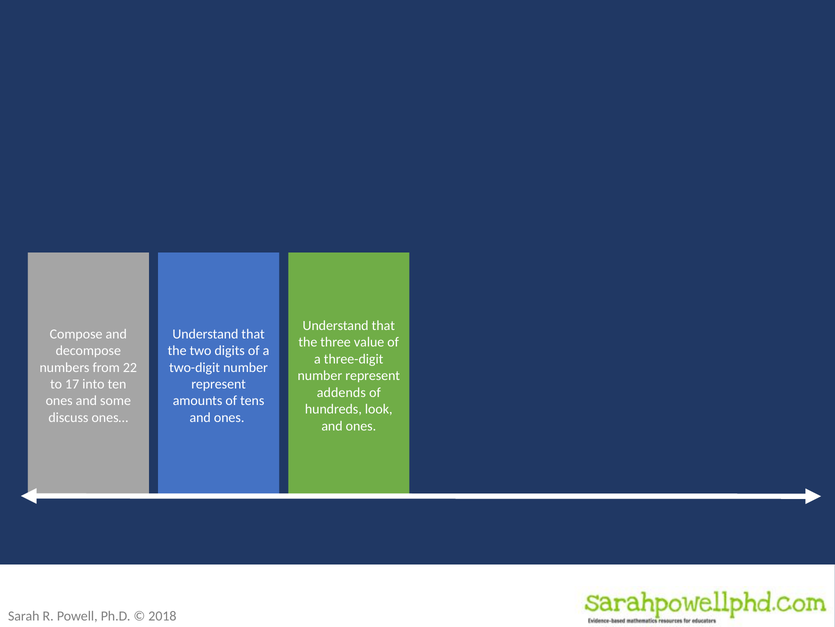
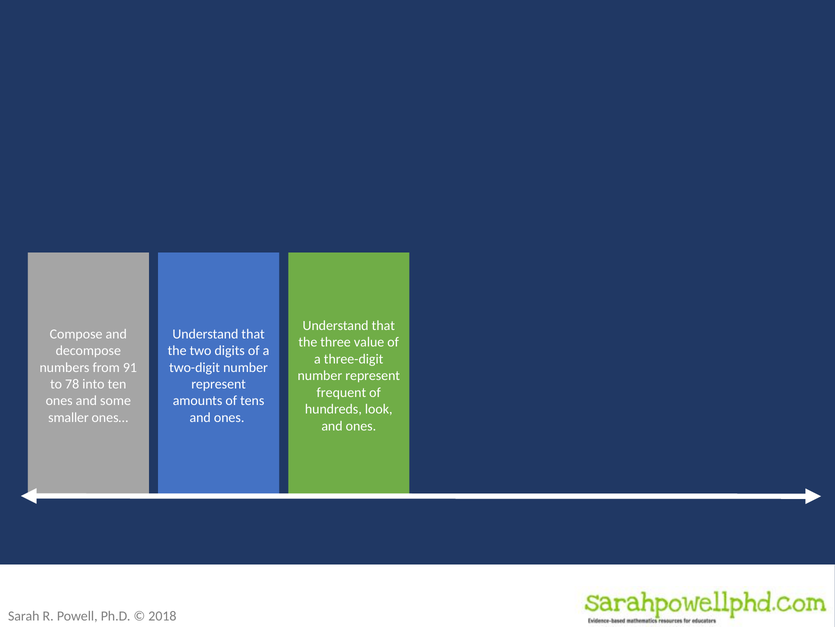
22: 22 -> 91 (130, 367)
17: 17 -> 78 (72, 384)
addends: addends -> frequent (341, 392)
discuss: discuss -> smaller (68, 417)
